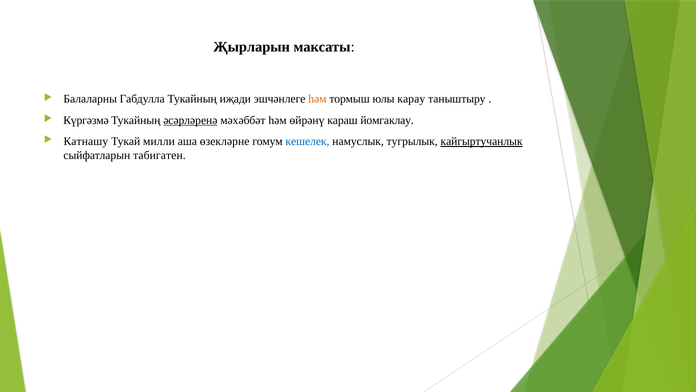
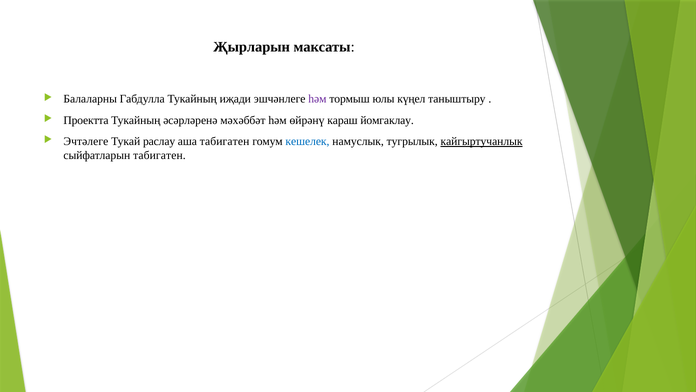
һәм colour: orange -> purple (317, 99)
карау: карау -> күңел (411, 99)
Күргәзмә: Күргәзмә -> Проектта (86, 120)
әсәрләренә underline: present -> none (190, 120)
Катнашу: Катнашу -> Эчтәлеге (86, 141)
милли: милли -> раслау (159, 141)
аша өзекләрне: өзекләрне -> табигатен (225, 141)
